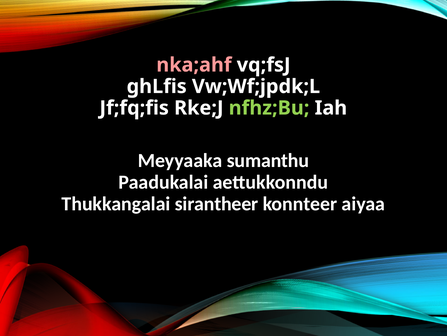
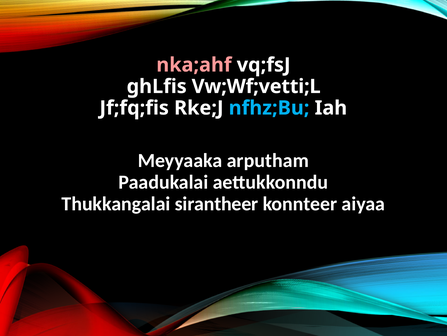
Vw;Wf;jpdk;L: Vw;Wf;jpdk;L -> Vw;Wf;vetti;L (256, 86)
nfhz;Bu colour: light green -> light blue (269, 108)
sumanthu: sumanthu -> arputham (268, 160)
